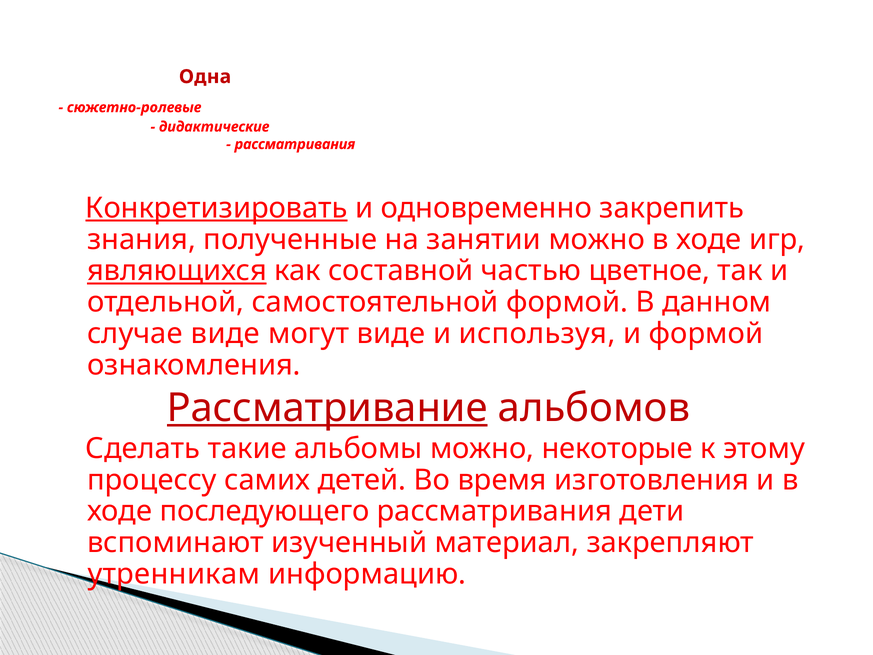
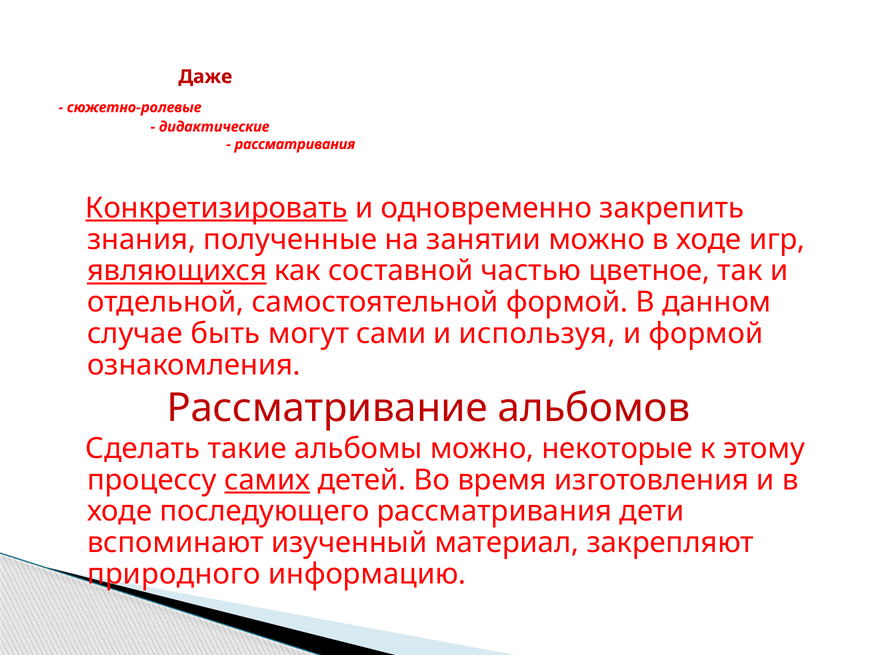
Одна: Одна -> Даже (205, 77)
случае виде: виде -> быть (225, 334)
могут виде: виде -> сами (391, 334)
Рассматривание underline: present -> none (327, 408)
самих underline: none -> present (267, 480)
утренникам: утренникам -> природного (174, 574)
